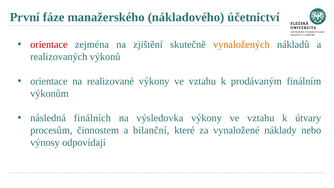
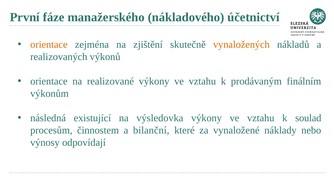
orientace colour: red -> orange (49, 45)
finálních: finálních -> existující (92, 118)
útvary: útvary -> soulad (308, 118)
